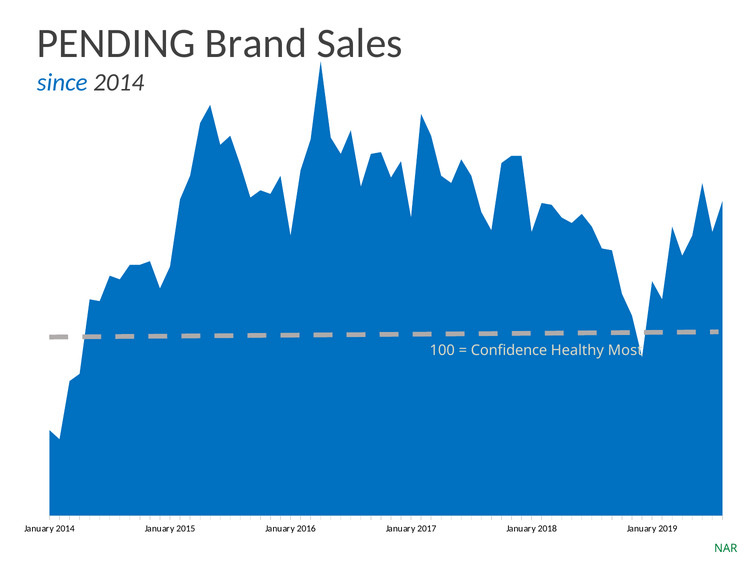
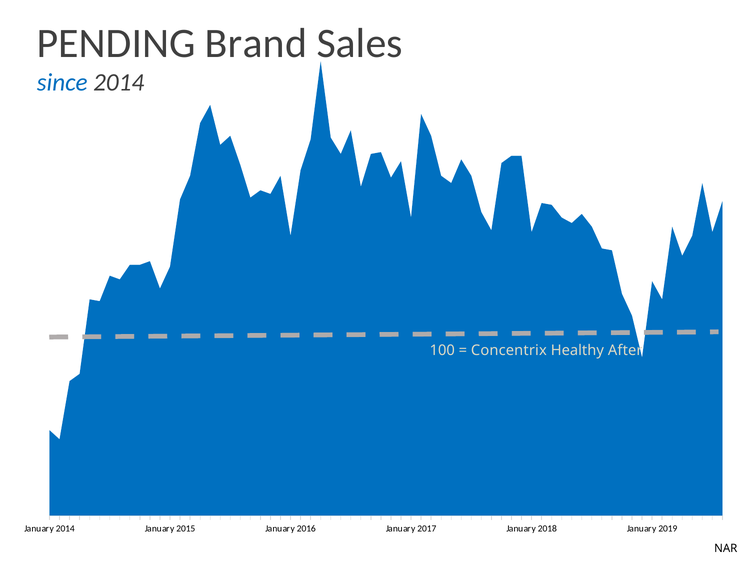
Confidence: Confidence -> Concentrix (509, 350)
Most: Most -> After (625, 350)
NAR colour: green -> black (726, 548)
